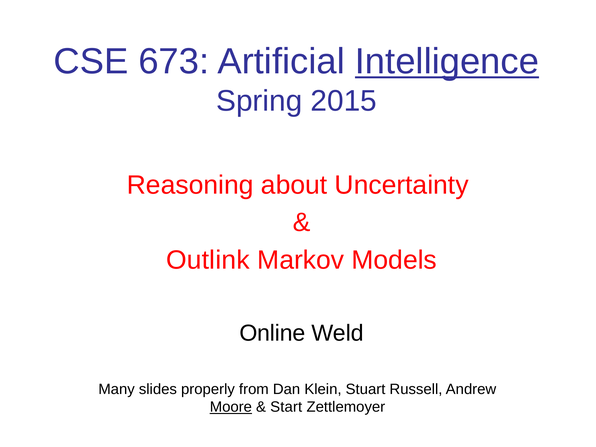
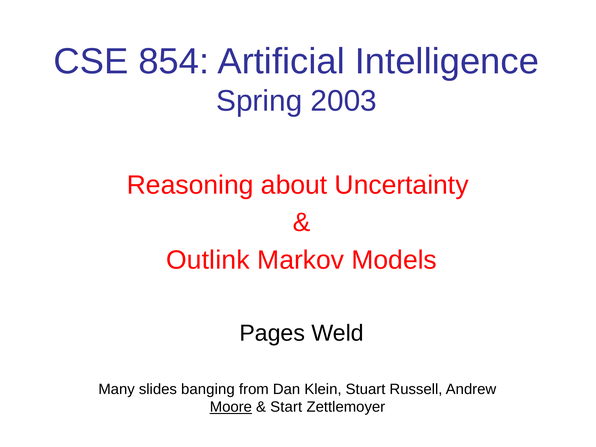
673: 673 -> 854 (174, 62)
Intelligence underline: present -> none (447, 62)
2015: 2015 -> 2003 (344, 101)
Online: Online -> Pages (272, 333)
properly: properly -> banging (208, 389)
